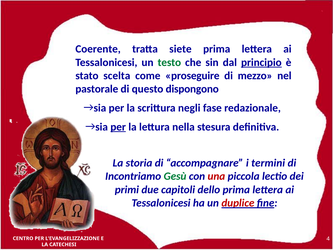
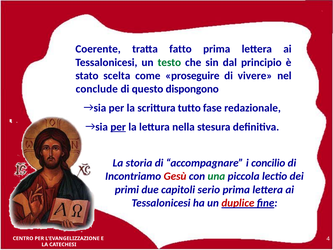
siete: siete -> fatto (181, 49)
principio underline: present -> none (261, 62)
mezzo: mezzo -> vivere (255, 76)
pastorale: pastorale -> conclude (97, 89)
negli: negli -> tutto (189, 108)
termini: termini -> concilio (268, 163)
Gesù colour: green -> red (175, 176)
una colour: red -> green (216, 176)
dello: dello -> serio (209, 189)
